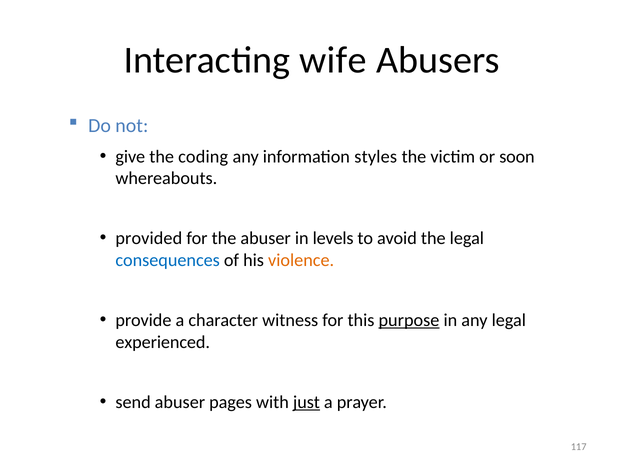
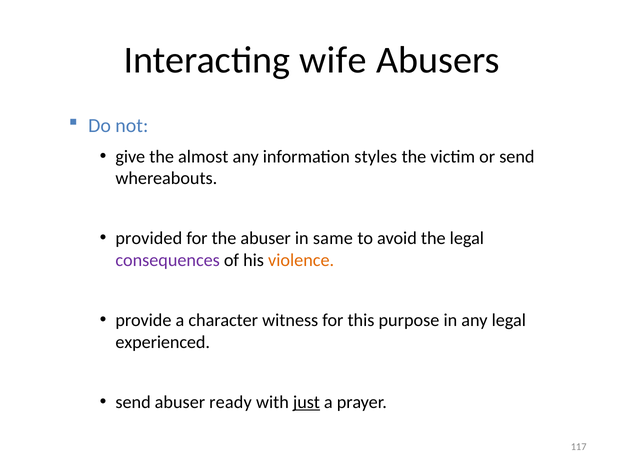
coding: coding -> almost (203, 157)
or soon: soon -> send (517, 157)
levels: levels -> same (333, 238)
consequences colour: blue -> purple (168, 260)
purpose underline: present -> none (409, 320)
pages: pages -> ready (230, 402)
